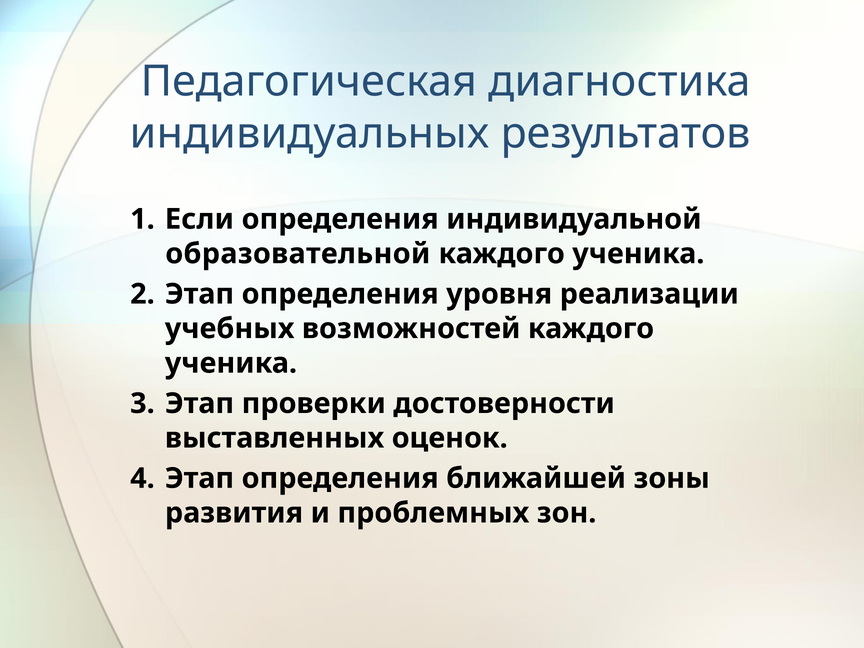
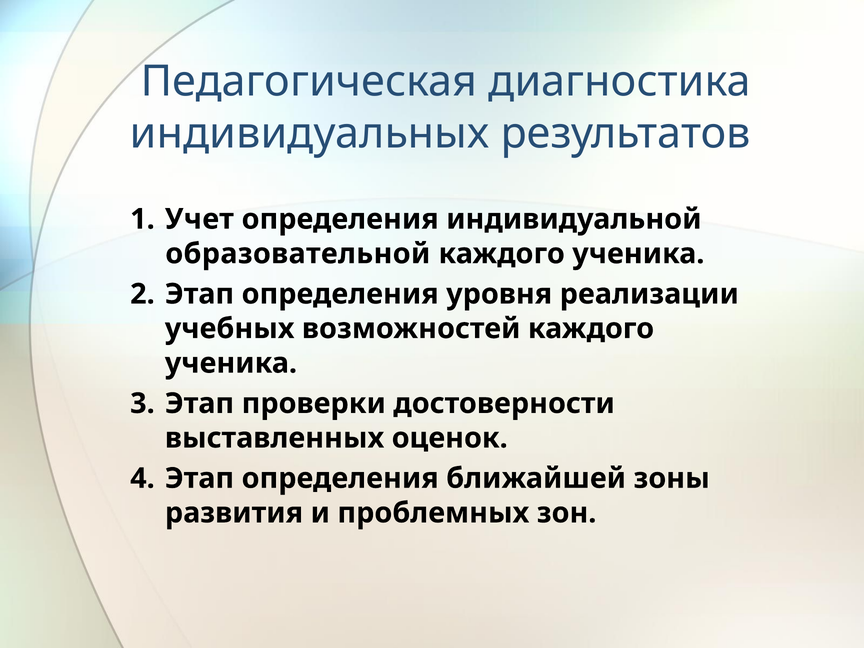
Если: Если -> Учет (199, 219)
